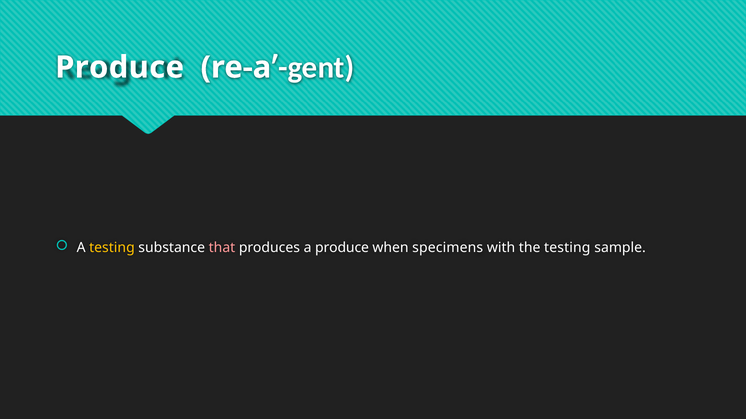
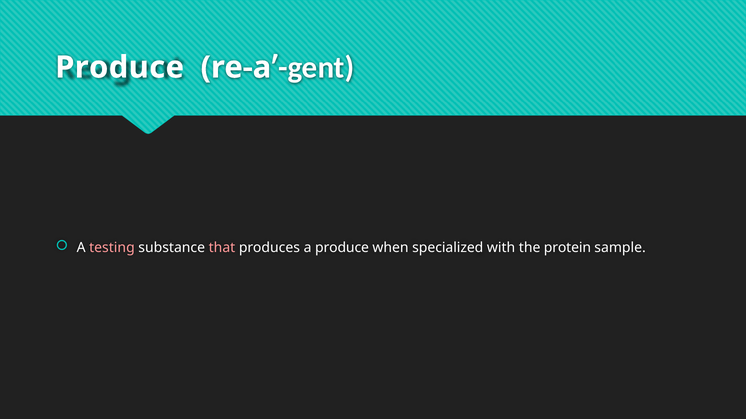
testing colour: yellow -> pink (112, 248)
specimens: specimens -> specialized (448, 248)
the testing: testing -> protein (567, 248)
